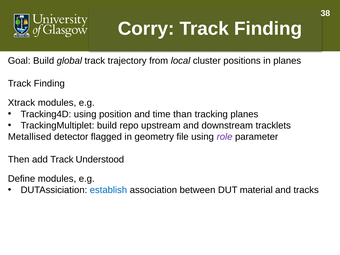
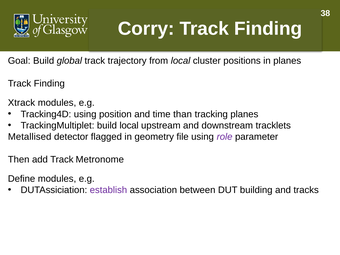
build repo: repo -> local (129, 125)
Understood: Understood -> Metronome (100, 160)
establish colour: blue -> purple (108, 190)
material: material -> building (256, 190)
